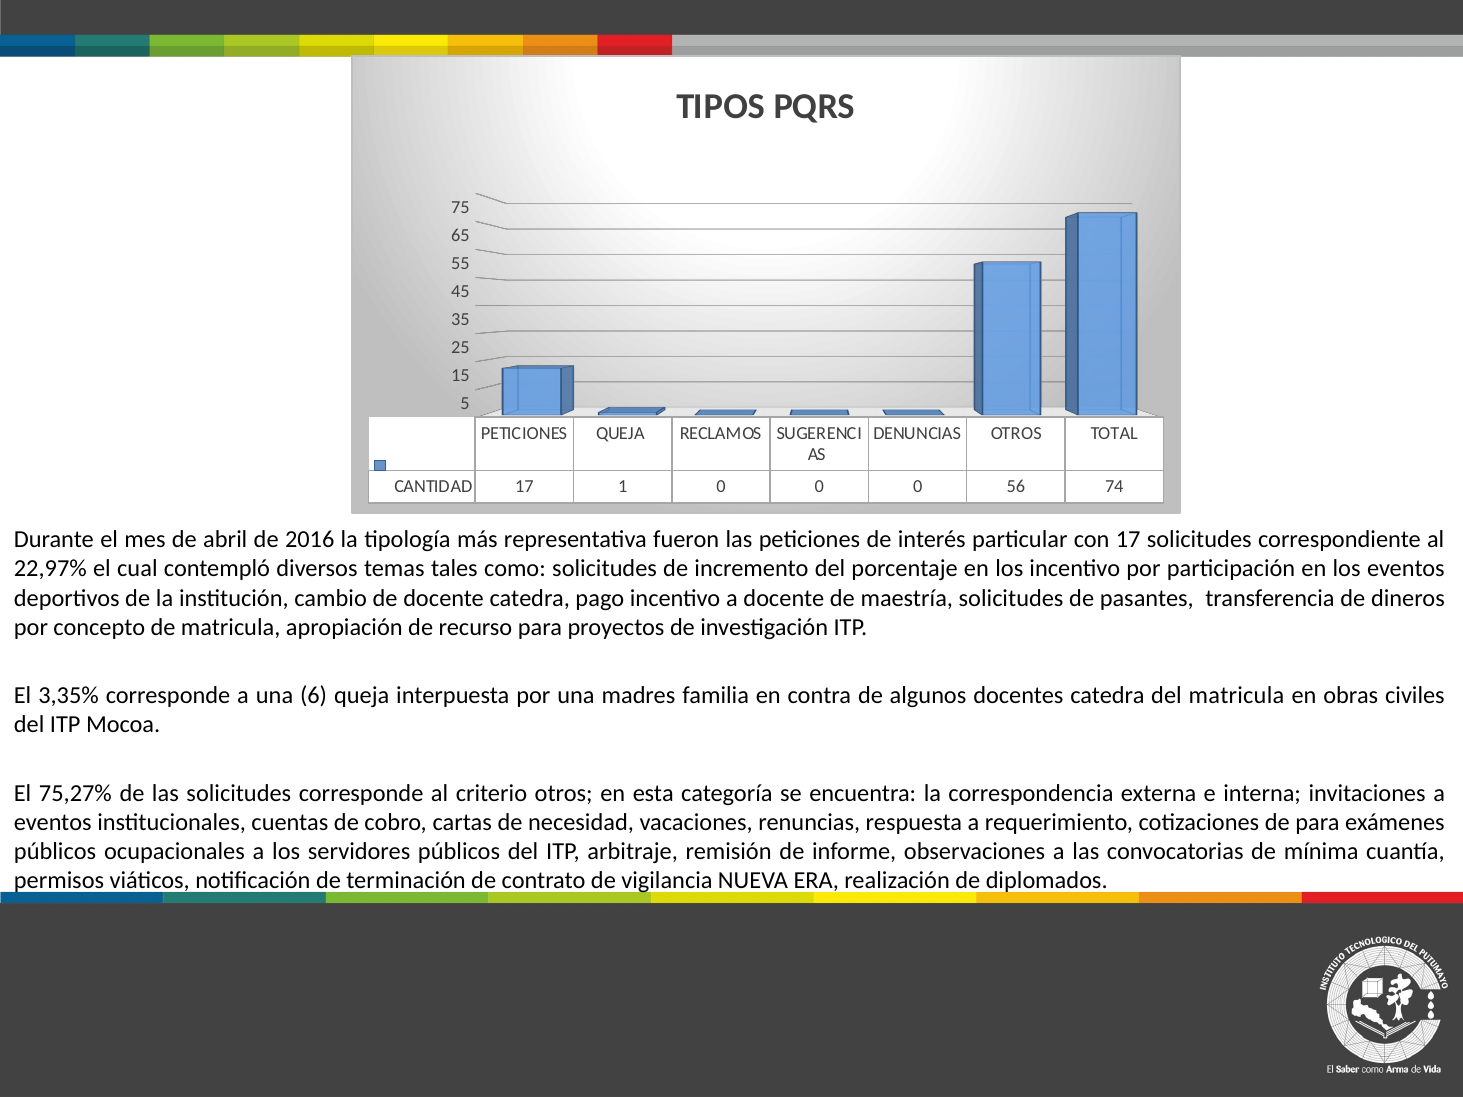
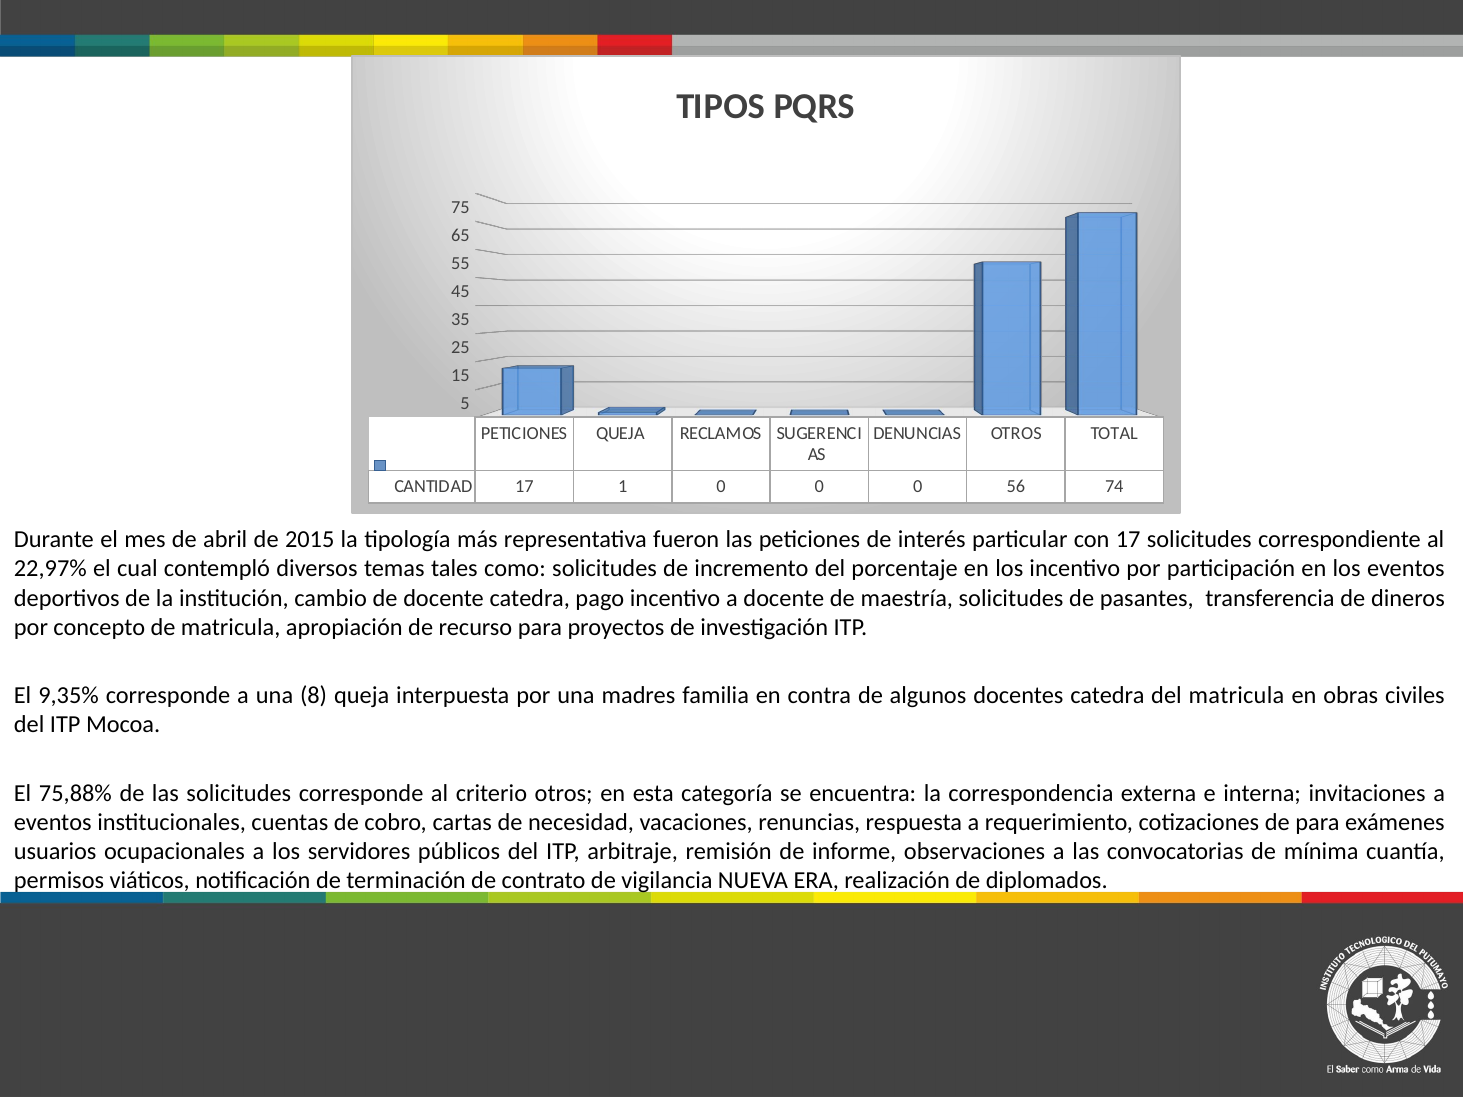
2016: 2016 -> 2015 (310, 540)
3,35%: 3,35% -> 9,35% (69, 696)
6: 6 -> 8 (314, 696)
75,27%: 75,27% -> 75,88% (75, 793)
públicos: públicos -> usuarios (55, 852)
